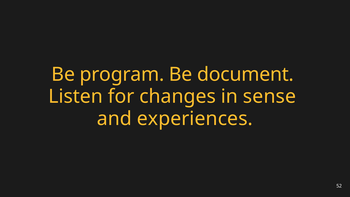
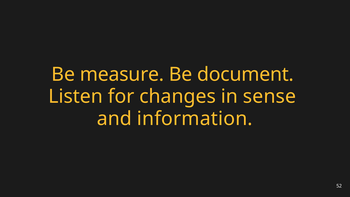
program: program -> measure (122, 74)
experiences: experiences -> information (195, 119)
